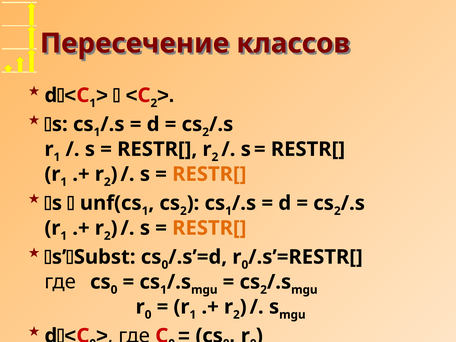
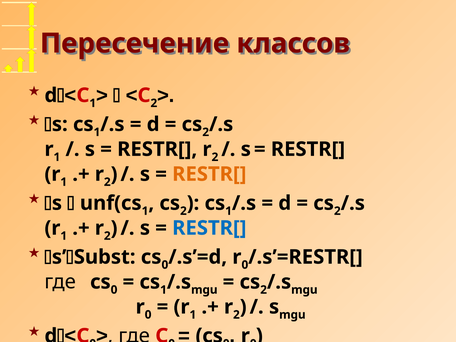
RESTR[ colour: orange -> blue (209, 228)
